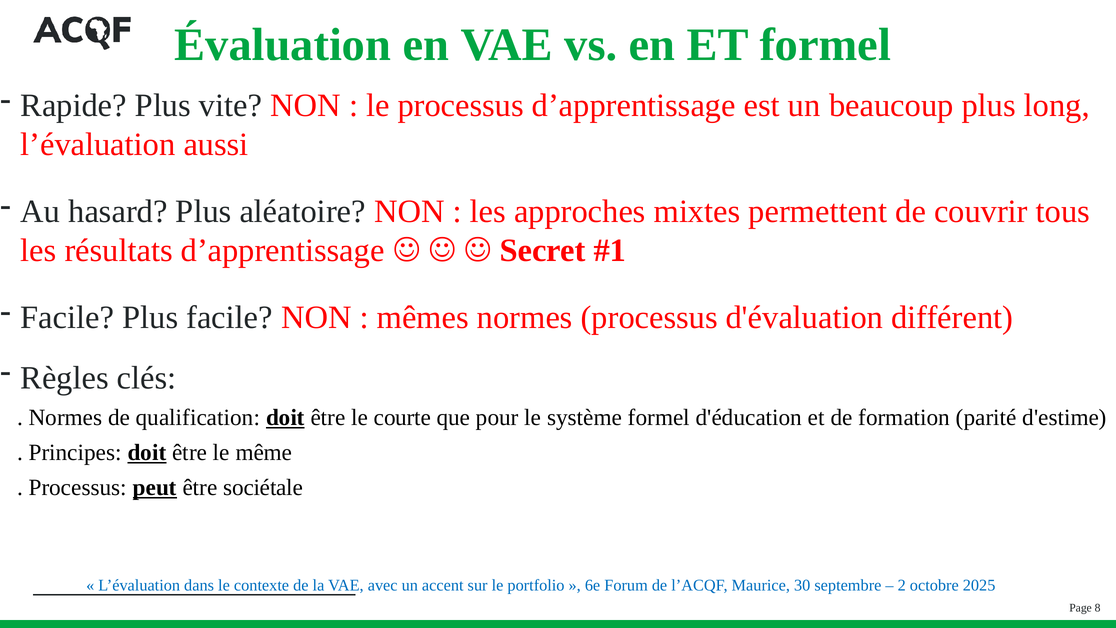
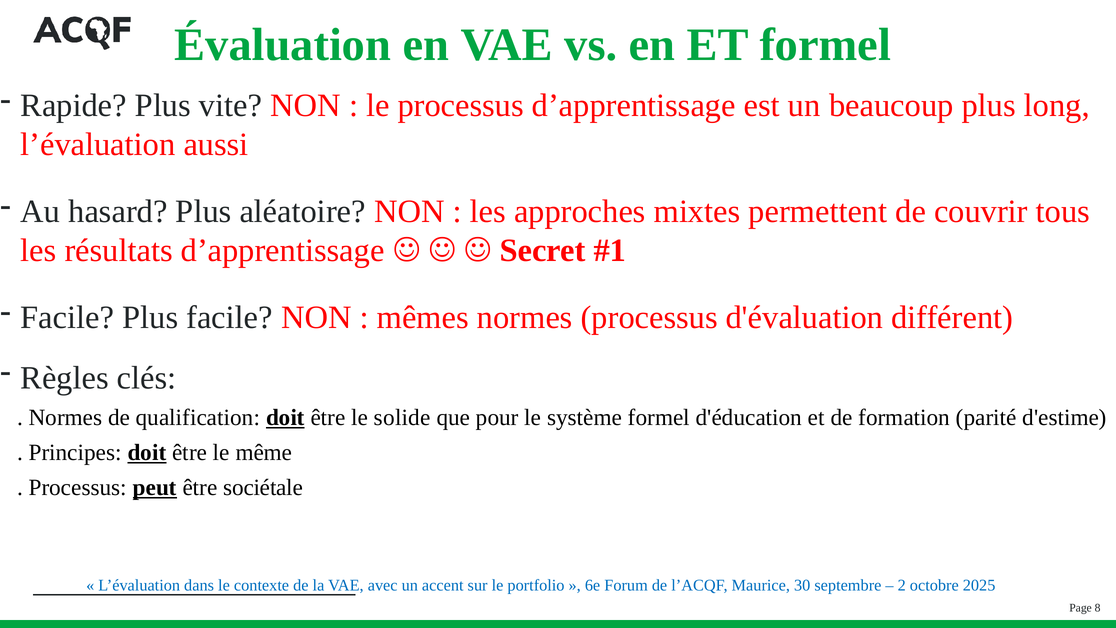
courte: courte -> solide (402, 417)
